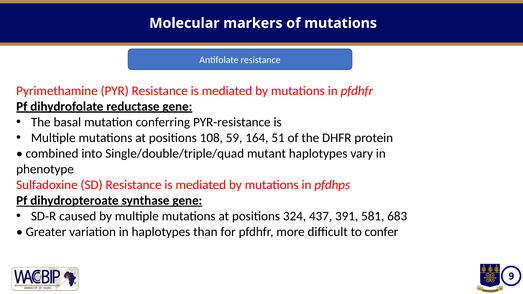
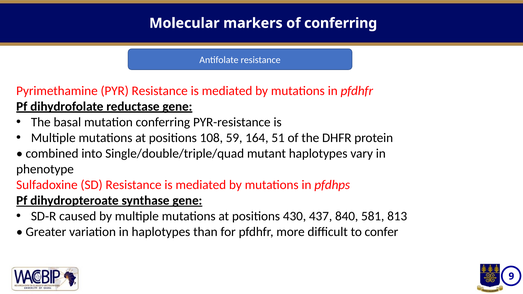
of mutations: mutations -> conferring (341, 23)
324: 324 -> 430 (295, 216)
391: 391 -> 840 (347, 216)
683: 683 -> 813 (397, 216)
